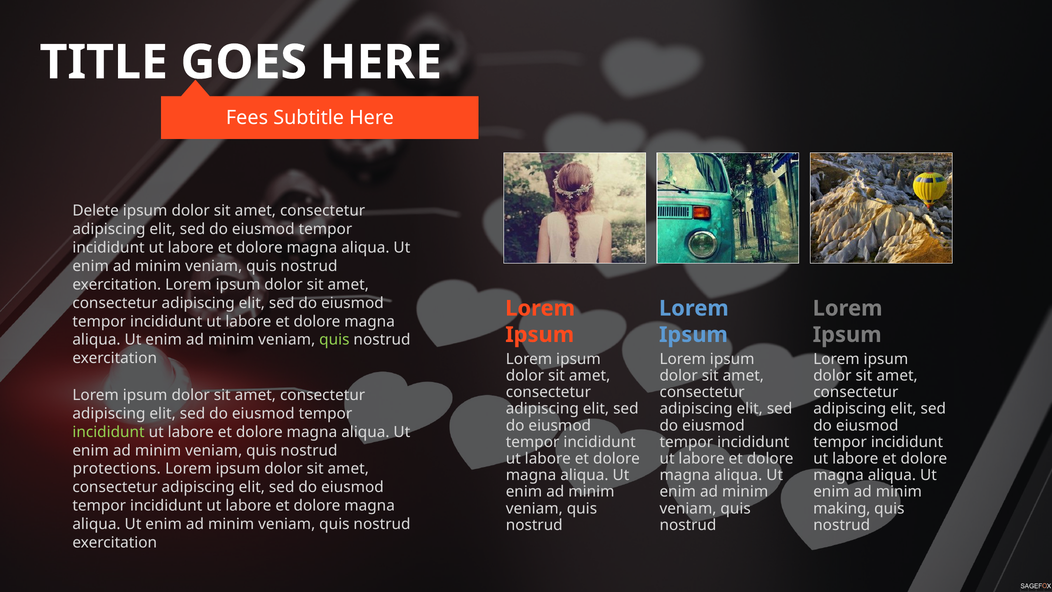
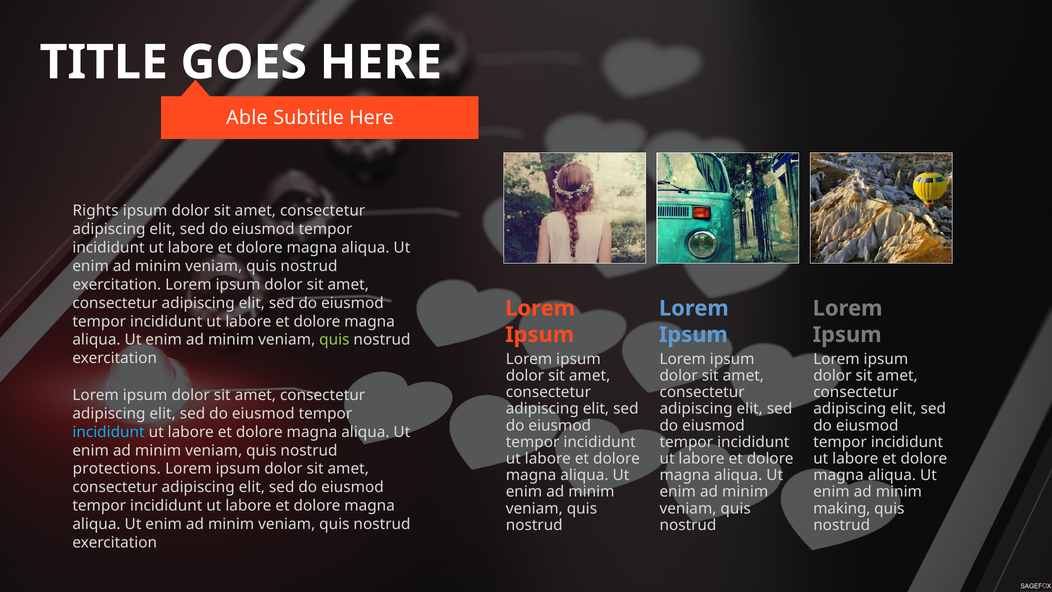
Fees: Fees -> Able (247, 118)
Delete: Delete -> Rights (96, 211)
incididunt colour: light green -> light blue (109, 432)
